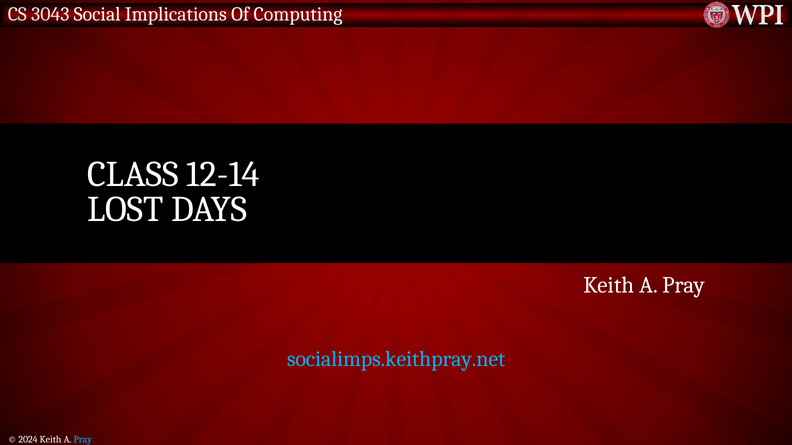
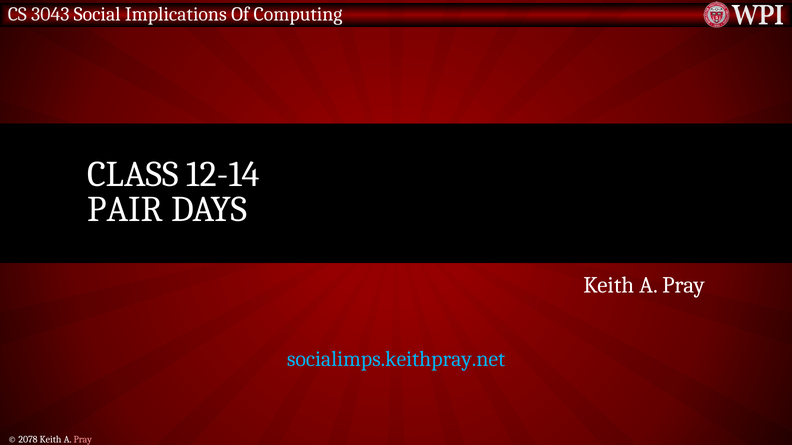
LOST: LOST -> PAIR (125, 209)
2024: 2024 -> 2078 (28, 440)
Pray colour: light blue -> pink (83, 440)
